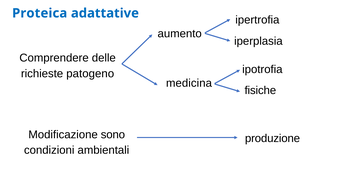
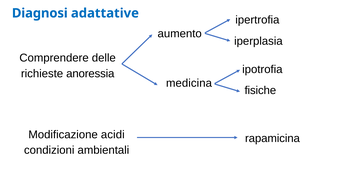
Proteica: Proteica -> Diagnosi (40, 13)
patogeno: patogeno -> anoressia (90, 74)
sono: sono -> acidi (113, 135)
produzione: produzione -> rapamicina (272, 138)
